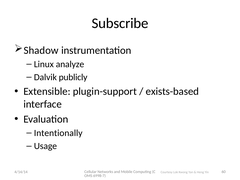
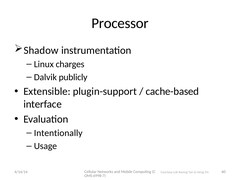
Subscribe: Subscribe -> Processor (120, 23)
analyze: analyze -> charges (70, 64)
exists-based: exists-based -> cache-based (172, 91)
